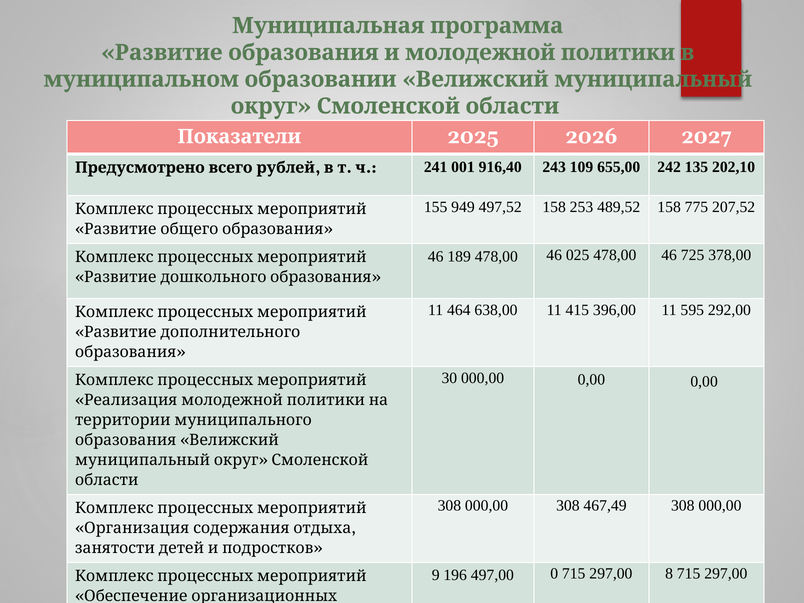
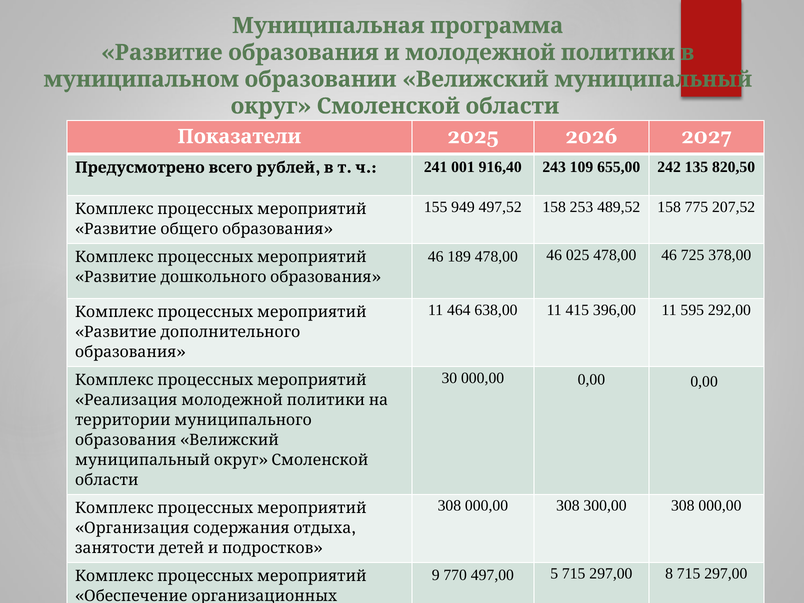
202,10: 202,10 -> 820,50 (734, 167)
467,49: 467,49 -> 300,00 (605, 506)
196: 196 -> 770 (455, 575)
0: 0 -> 5 (554, 574)
